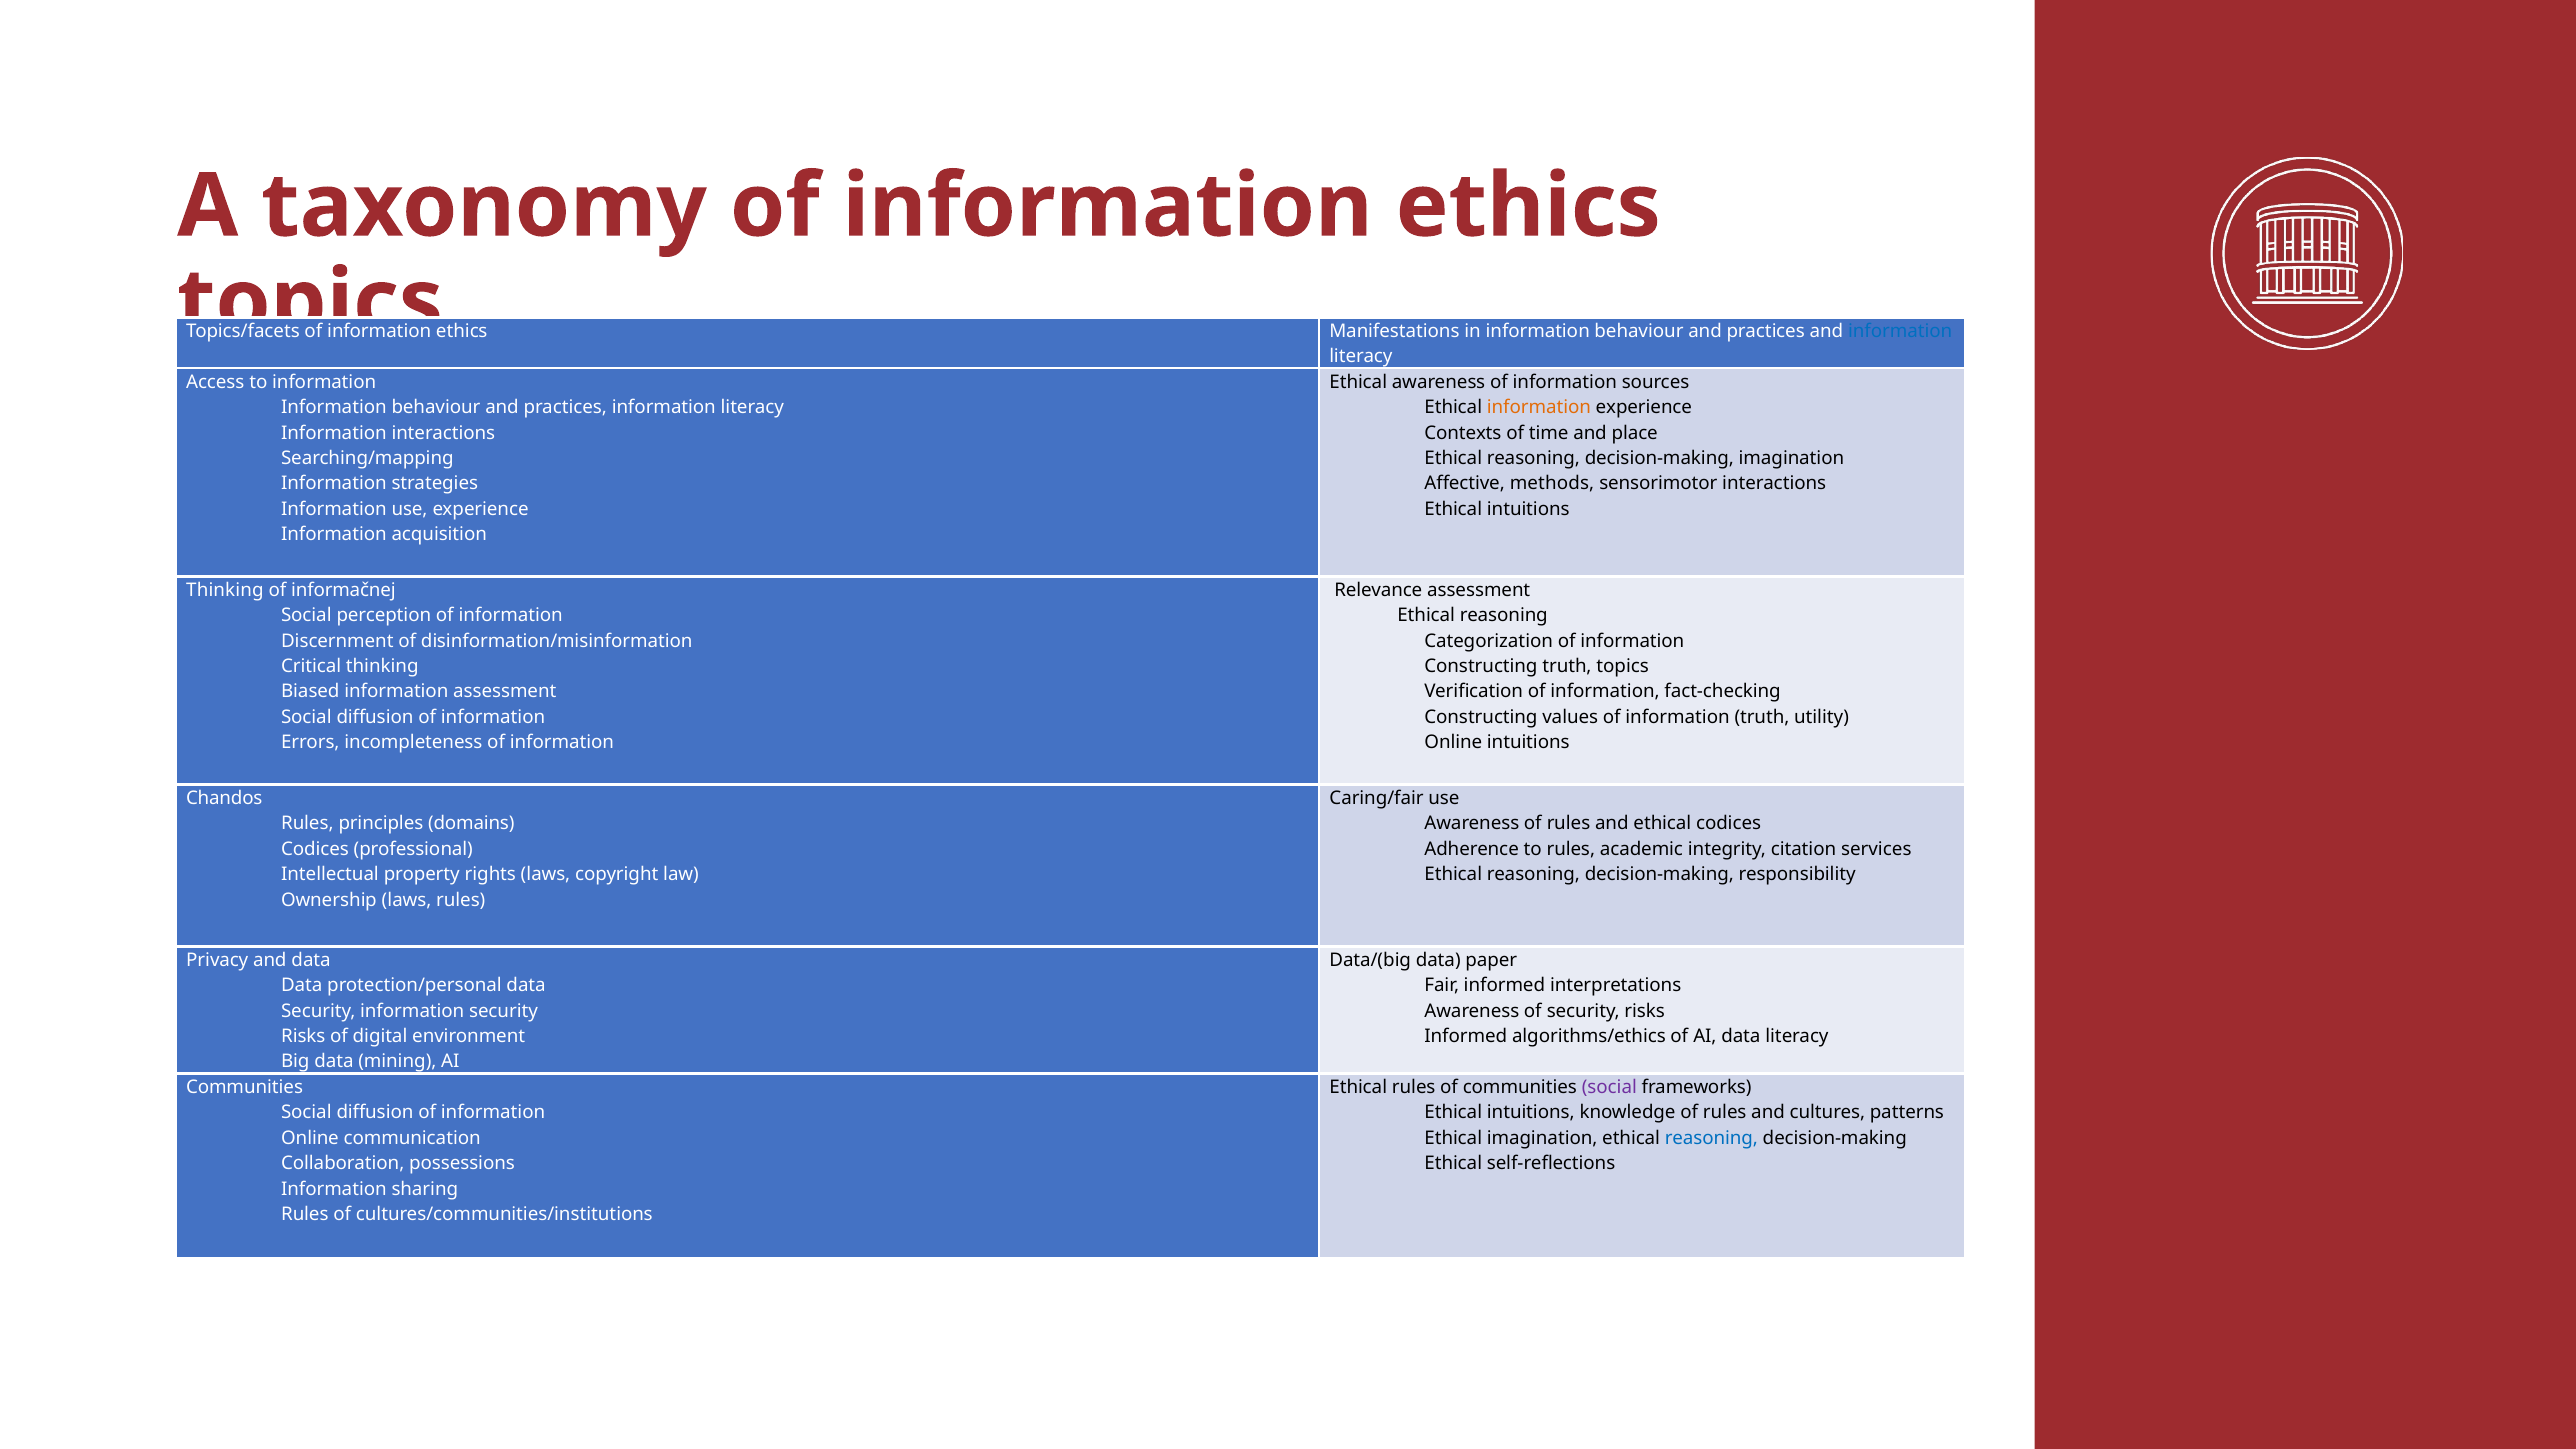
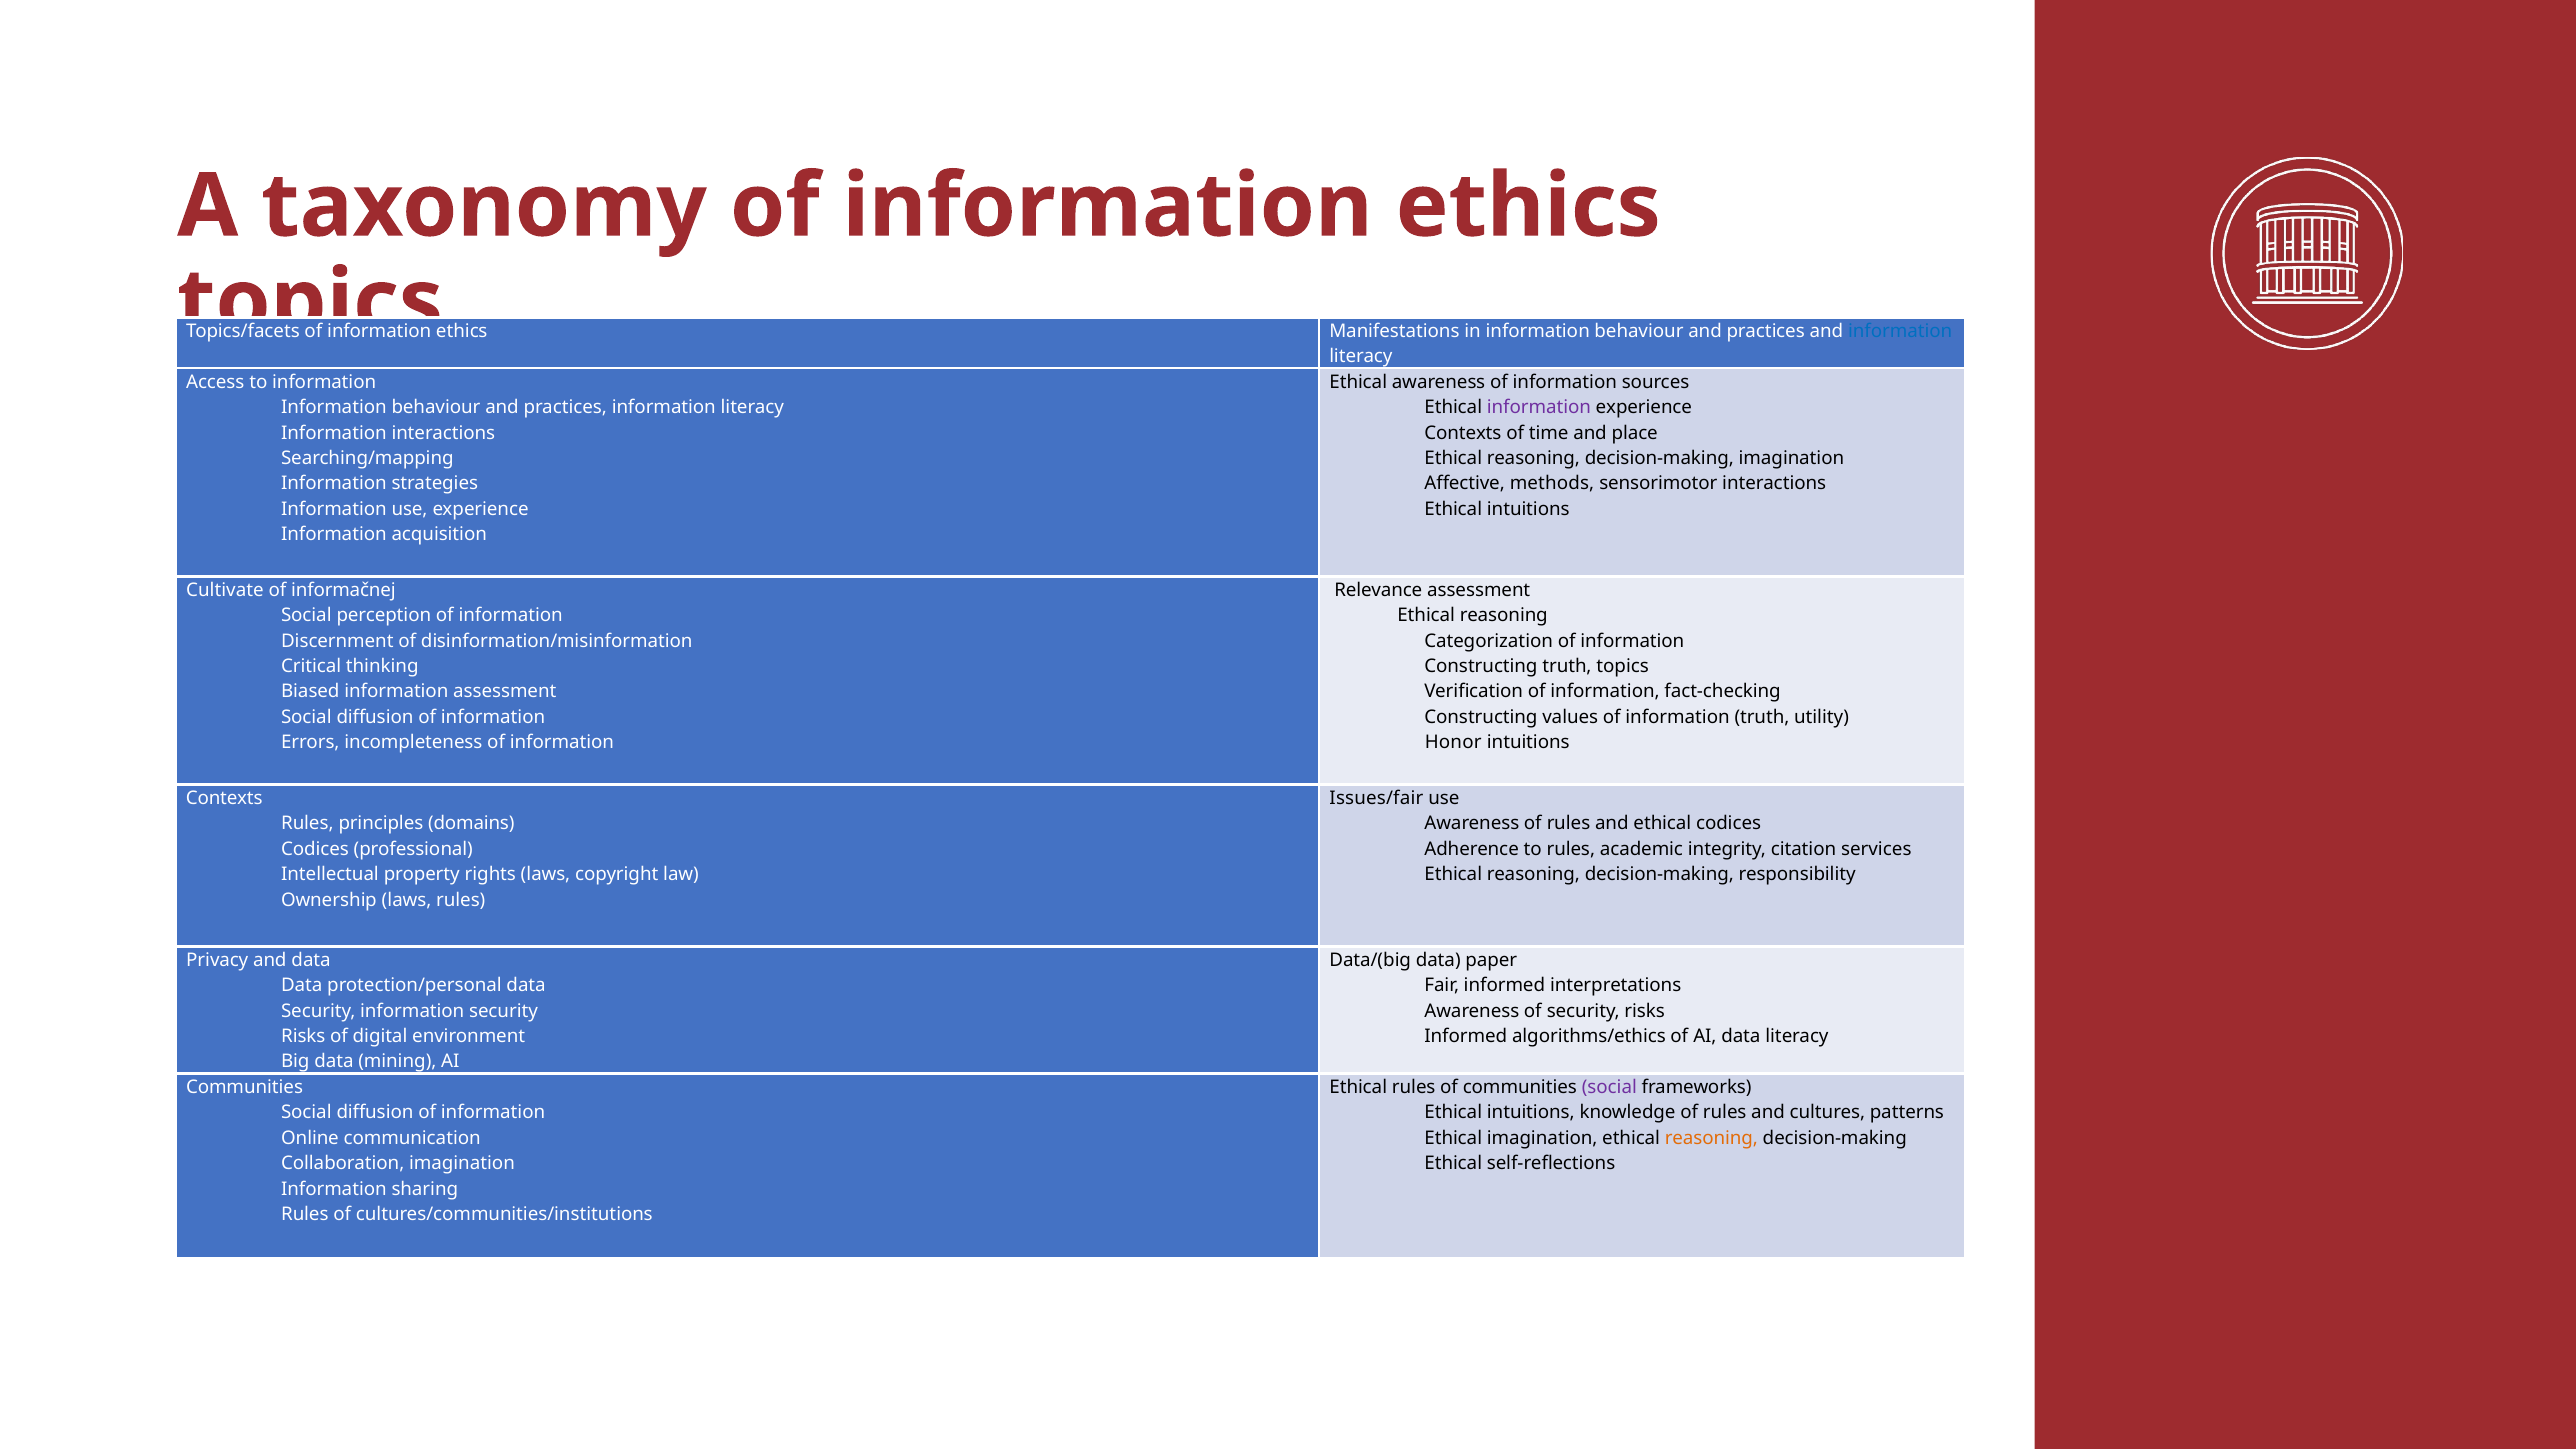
information colour: orange -> purple (1539, 407)
Thinking: Thinking -> Cultivate (225, 590)
Online: Online -> Honor (1453, 743)
Chandos: Chandos -> Contexts (224, 798)
Caring/fair: Caring/fair -> Issues/fair (1376, 798)
reasoning colour: blue -> orange (1711, 1138)
Collaboration possessions: possessions -> imagination (462, 1163)
